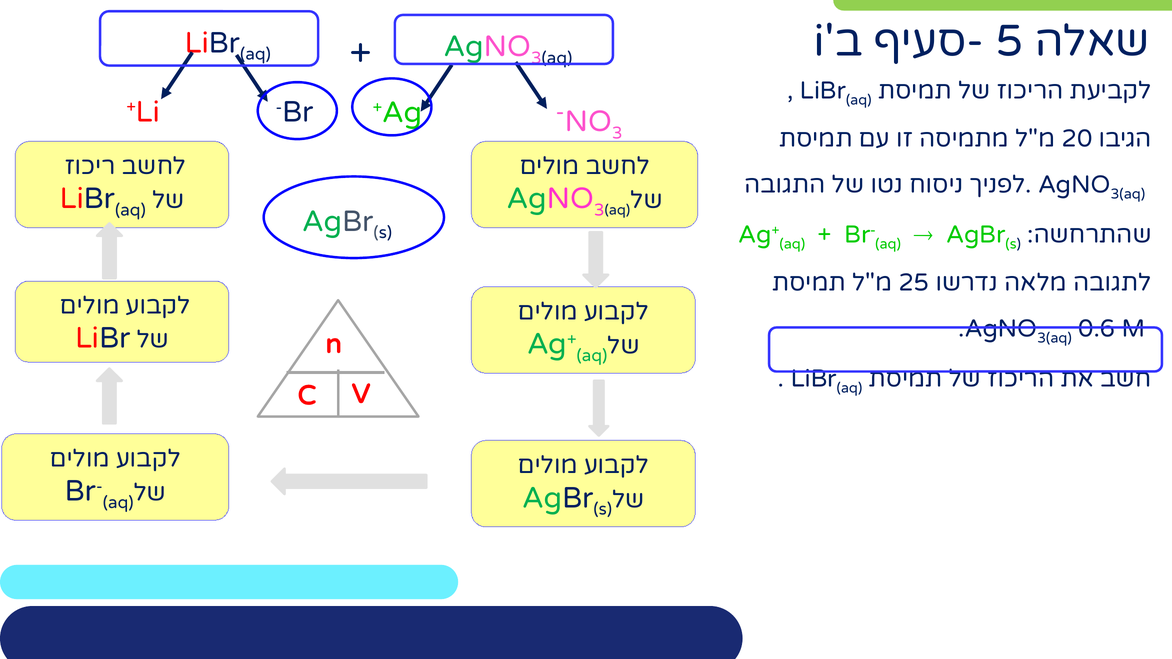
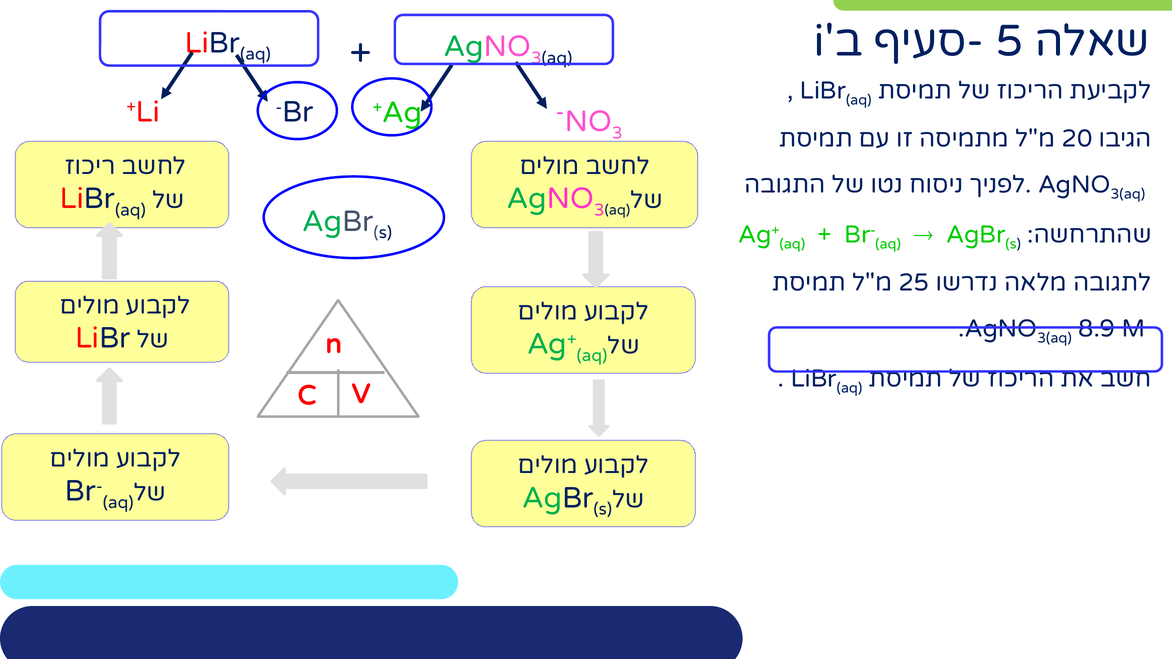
0.6: 0.6 -> 8.9 (1097, 329)
